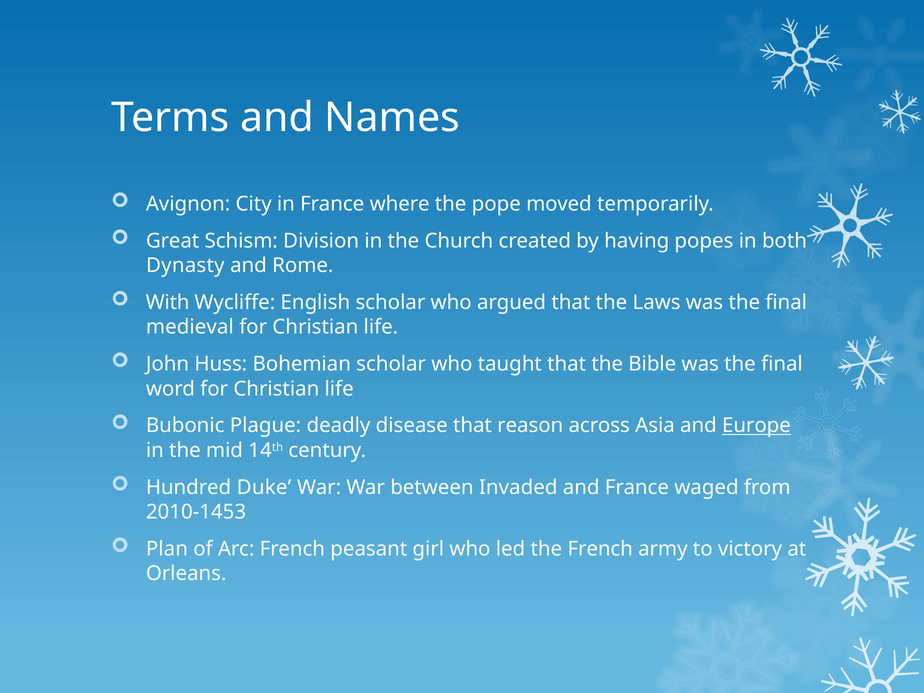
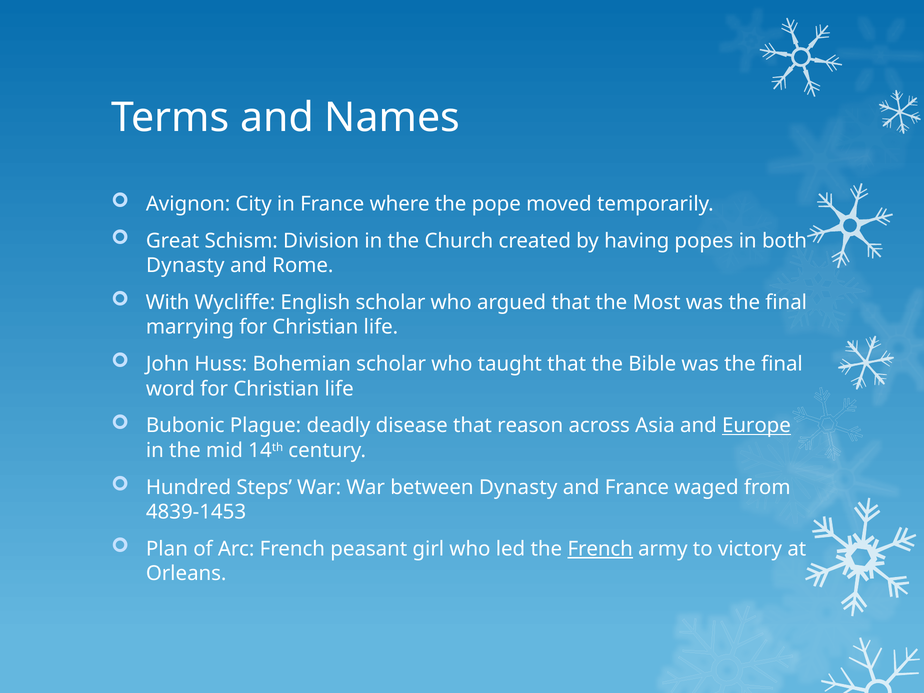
Laws: Laws -> Most (657, 303)
medieval: medieval -> marrying (190, 327)
Duke: Duke -> Steps (264, 487)
between Invaded: Invaded -> Dynasty (518, 487)
2010-1453: 2010-1453 -> 4839-1453 (196, 512)
French underline: none -> present (600, 549)
